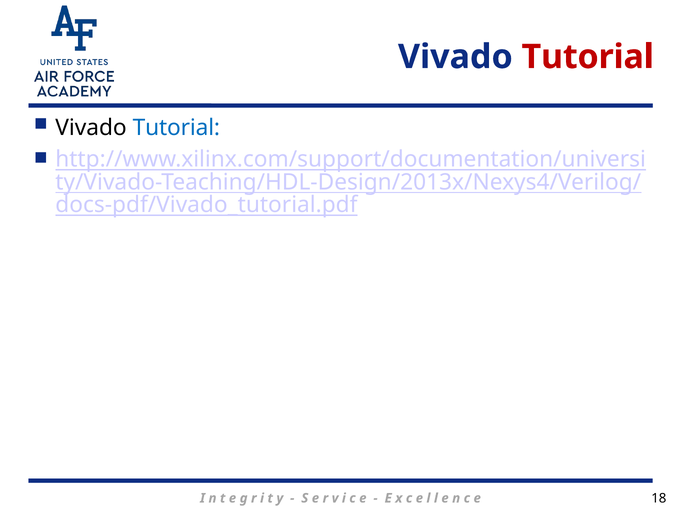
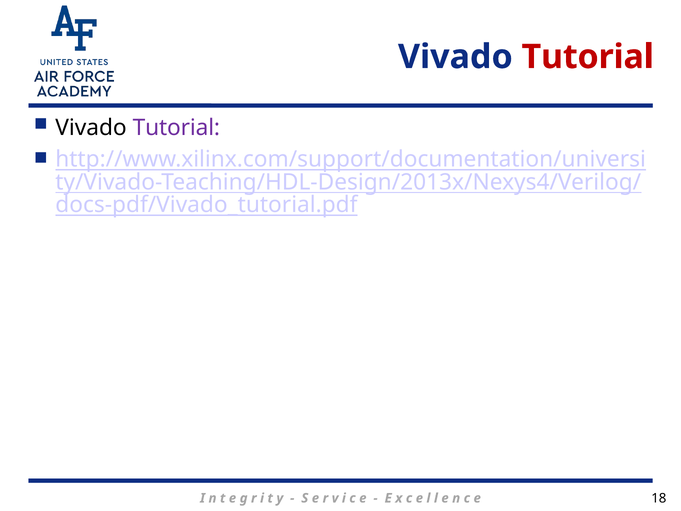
Tutorial colour: blue -> purple (176, 128)
